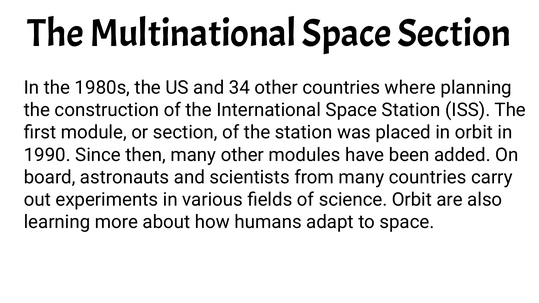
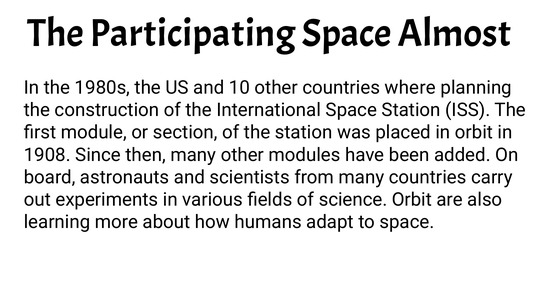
Multinational: Multinational -> Participating (193, 33)
Space Section: Section -> Almost (454, 33)
34: 34 -> 10 (239, 88)
1990: 1990 -> 1908 (47, 155)
